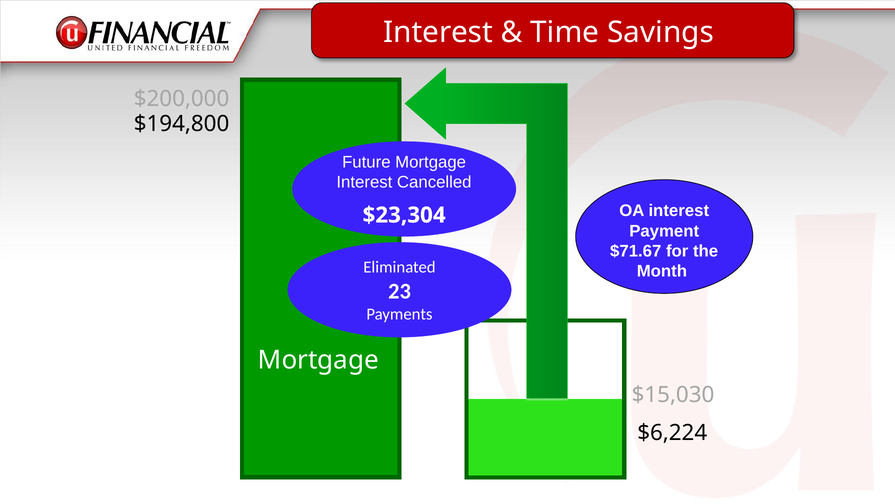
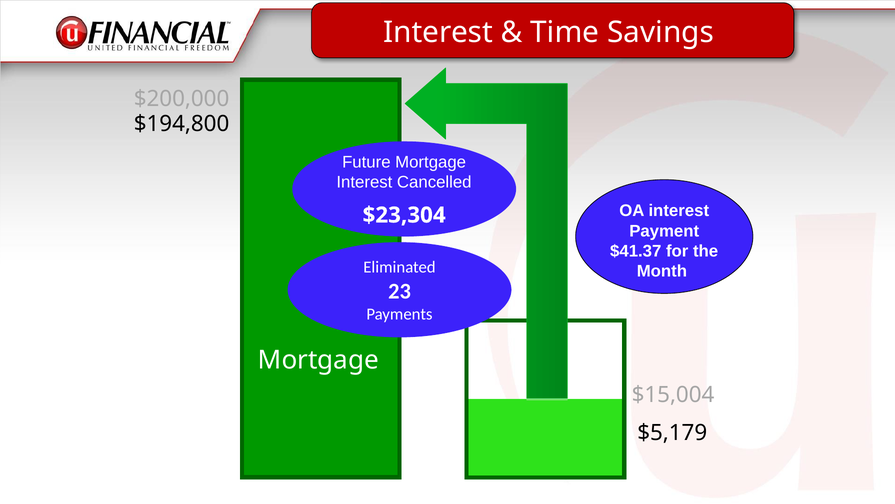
$71.67: $71.67 -> $41.37 (636, 251)
$15,030: $15,030 -> $15,004 (673, 394)
$6,224: $6,224 -> $5,179 (672, 432)
